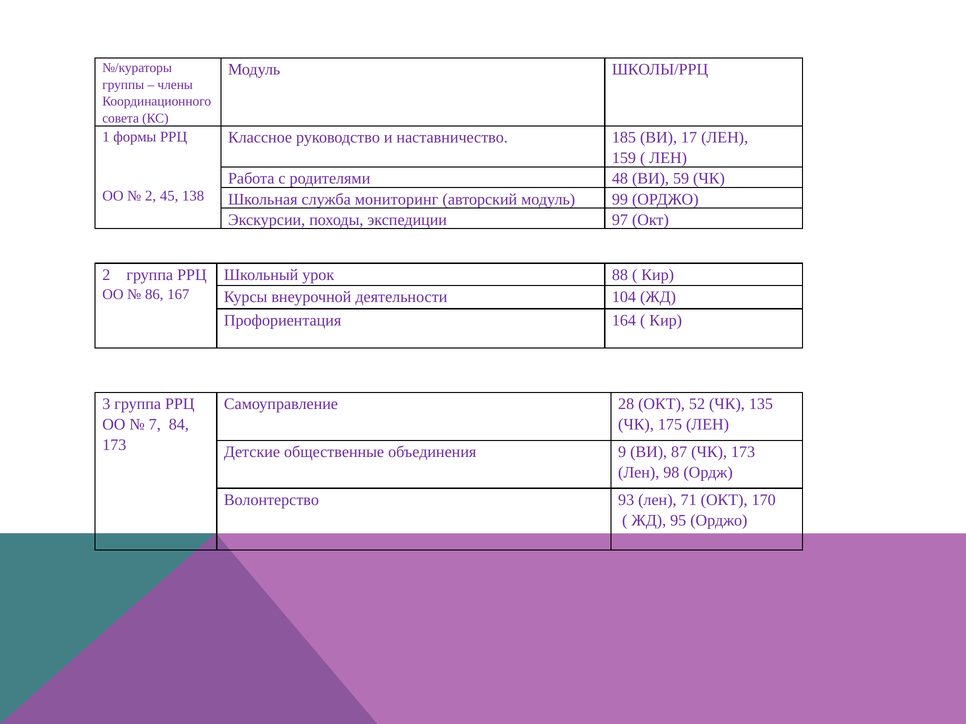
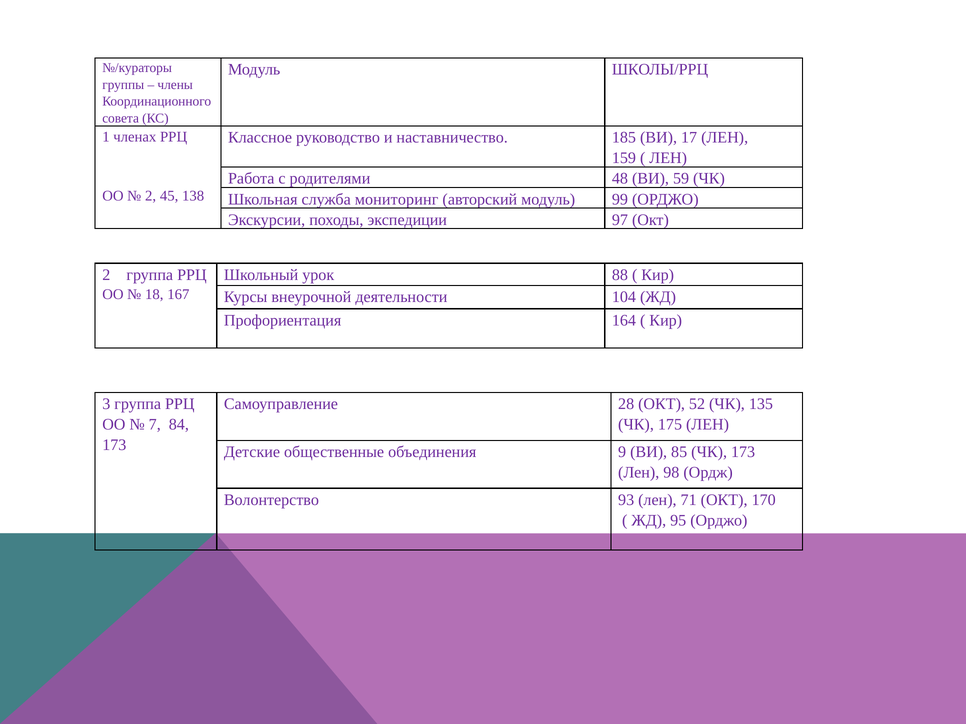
формы: формы -> членах (135, 137)
86: 86 -> 18 (154, 295)
87: 87 -> 85 (679, 452)
